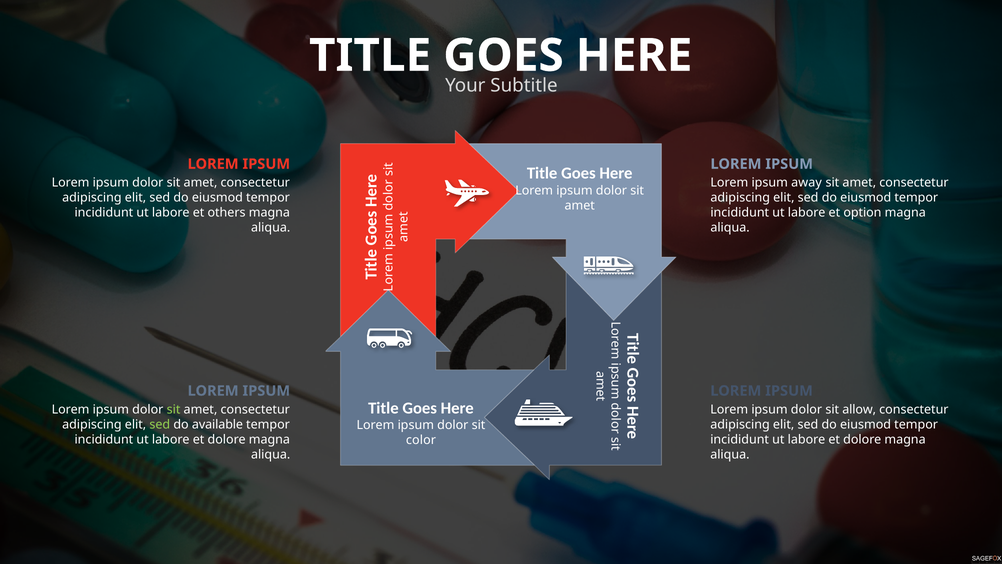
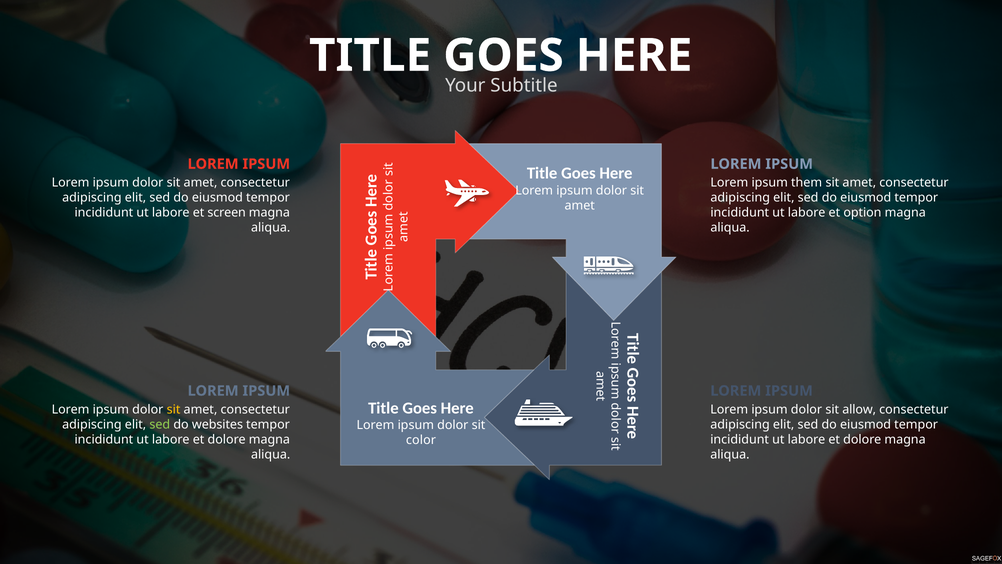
away: away -> them (807, 183)
others: others -> screen (227, 213)
sit colour: light green -> yellow (174, 409)
available: available -> websites (217, 424)
